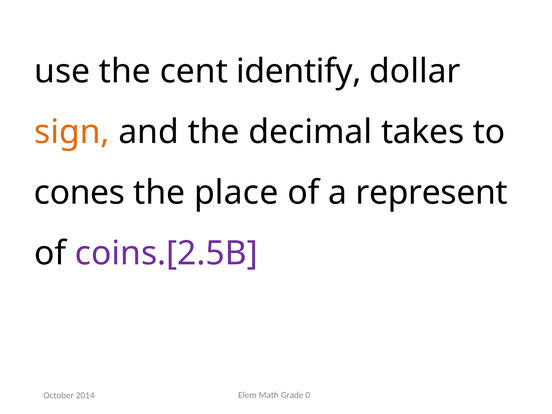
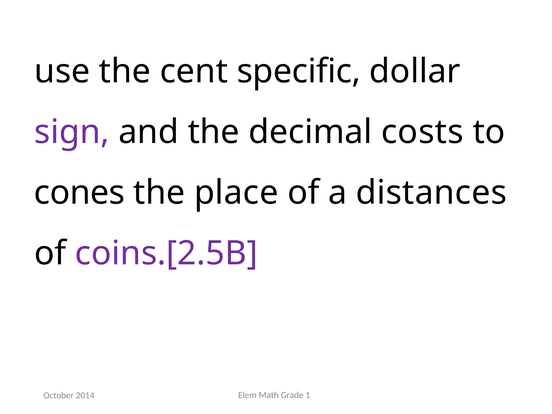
identify: identify -> specific (299, 71)
sign colour: orange -> purple (72, 132)
takes: takes -> costs (422, 132)
represent: represent -> distances (431, 193)
0: 0 -> 1 (308, 395)
